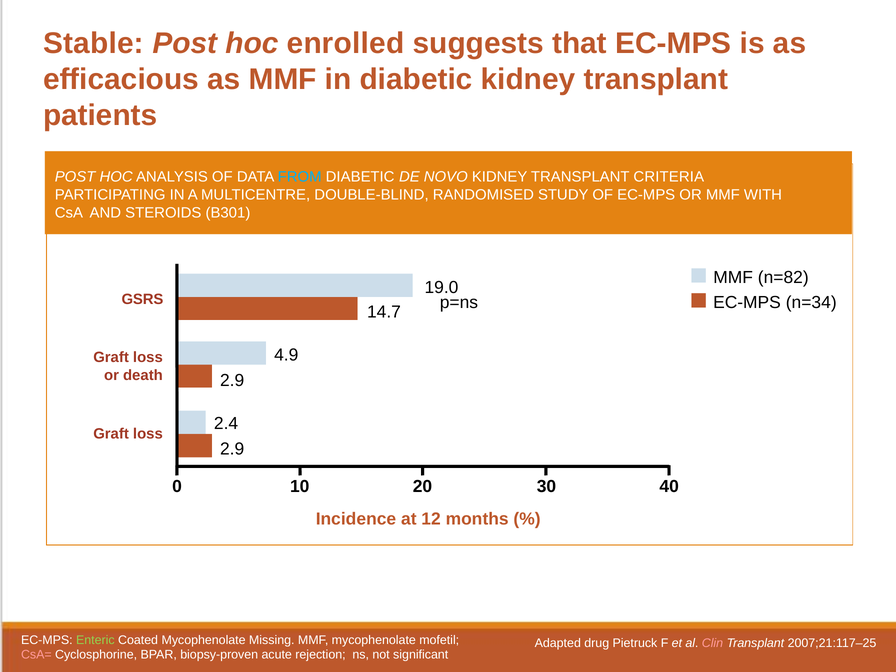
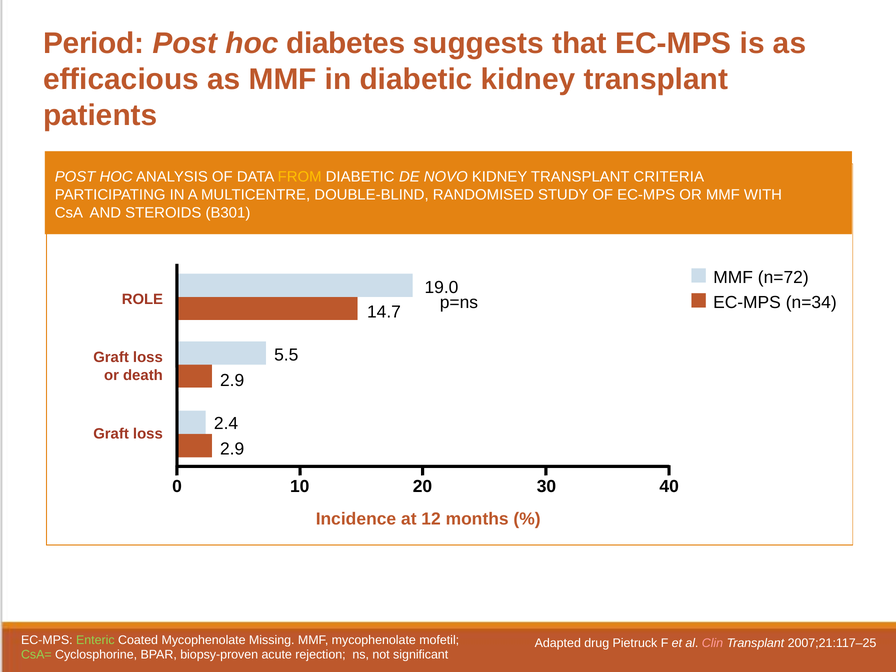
Stable: Stable -> Period (94, 44)
enrolled: enrolled -> diabetes (346, 44)
FROM colour: light blue -> yellow (300, 177)
n=82: n=82 -> n=72 (783, 277)
GSRS: GSRS -> ROLE (142, 299)
4.9: 4.9 -> 5.5 (286, 355)
CsA= colour: pink -> light green (36, 655)
